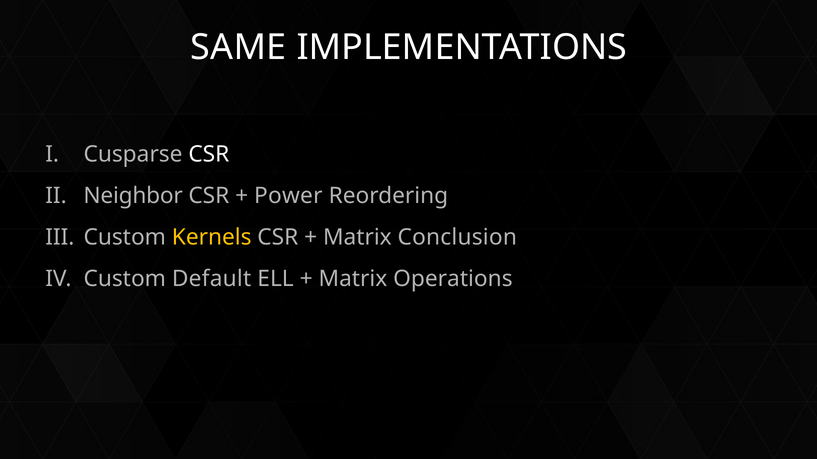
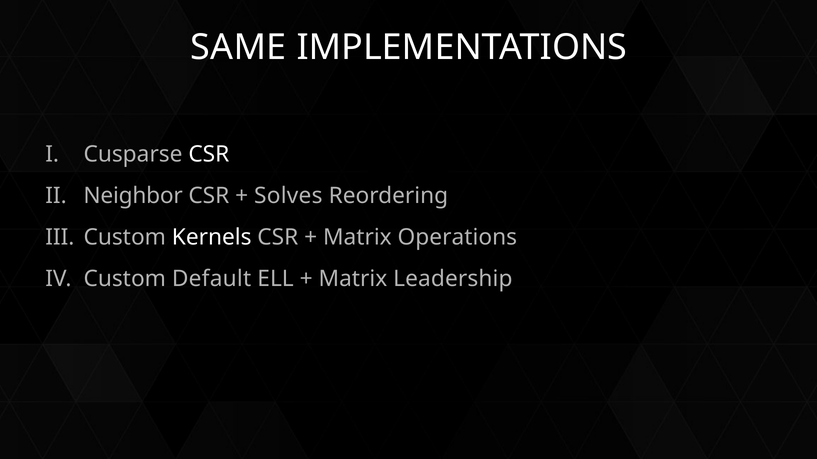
Power: Power -> Solves (288, 196)
Kernels colour: yellow -> white (212, 238)
Conclusion: Conclusion -> Operations (457, 238)
Operations: Operations -> Leadership (453, 279)
